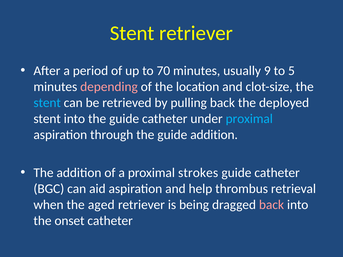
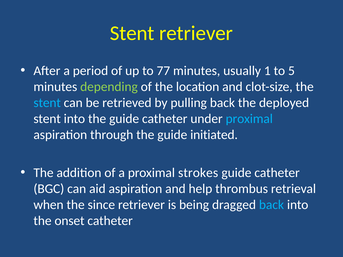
70: 70 -> 77 (163, 71)
9: 9 -> 1 (267, 71)
depending colour: pink -> light green (109, 87)
guide addition: addition -> initiated (214, 135)
aged: aged -> since (101, 205)
back colour: pink -> light blue (272, 205)
